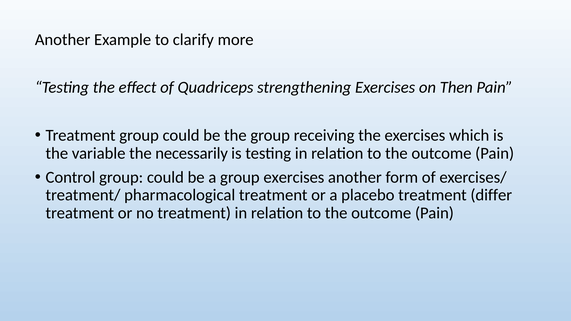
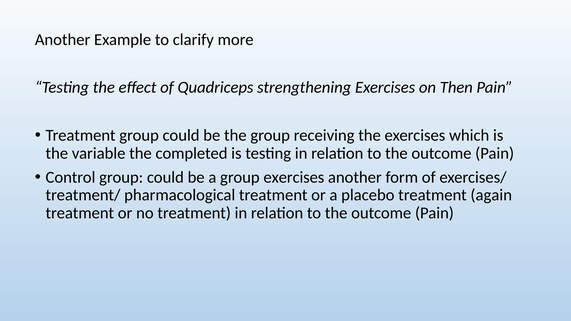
necessarily: necessarily -> completed (192, 153)
differ: differ -> again (491, 195)
